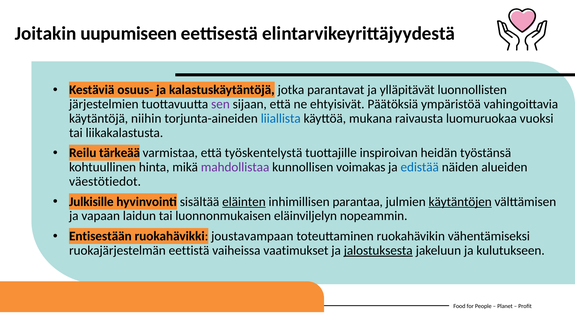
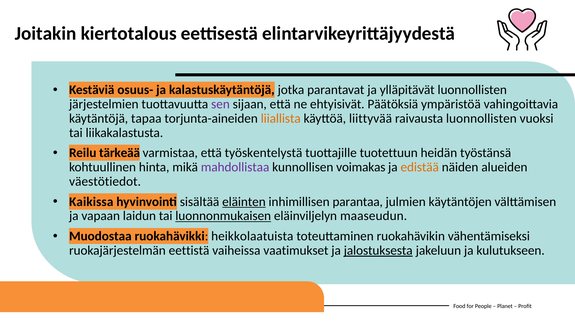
uupumiseen: uupumiseen -> kiertotalous (129, 33)
niihin: niihin -> tapaa (146, 118)
liiallista colour: blue -> orange (281, 118)
mukana: mukana -> liittyvää (371, 118)
raivausta luomuruokaa: luomuruokaa -> luonnollisten (481, 118)
inspiroivan: inspiroivan -> tuotettuun (389, 153)
edistää colour: blue -> orange (420, 167)
Julkisille: Julkisille -> Kaikissa (91, 201)
käytäntöjen underline: present -> none (460, 201)
luonnonmukaisen underline: none -> present (223, 216)
nopeammin: nopeammin -> maaseudun (374, 216)
Entisestään: Entisestään -> Muodostaa (100, 236)
joustavampaan: joustavampaan -> heikkolaatuista (252, 236)
